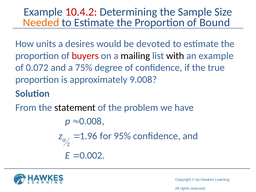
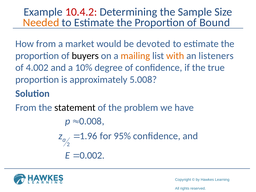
How units: units -> from (46, 44)
desires: desires -> market (80, 44)
buyers colour: red -> black (85, 56)
mailing colour: black -> orange (135, 56)
with colour: black -> orange (175, 56)
an example: example -> listeners (216, 56)
0.072: 0.072 -> 4.002 (37, 68)
75%: 75% -> 10% (84, 68)
9.008: 9.008 -> 5.008 (143, 80)
